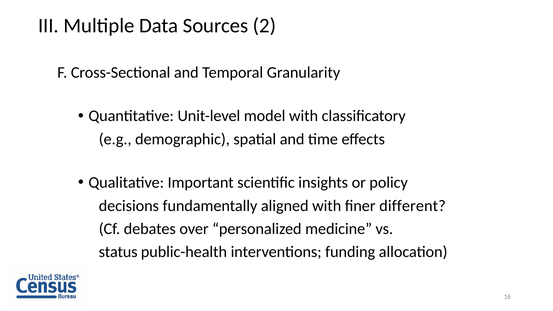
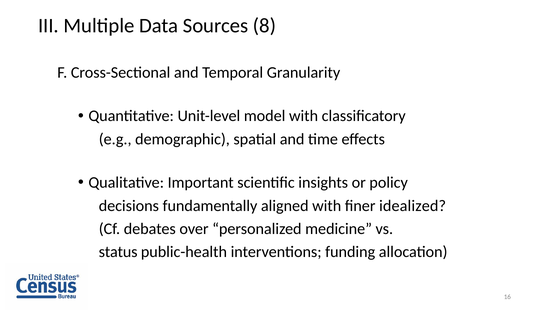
2: 2 -> 8 (264, 26)
different: different -> idealized (413, 206)
